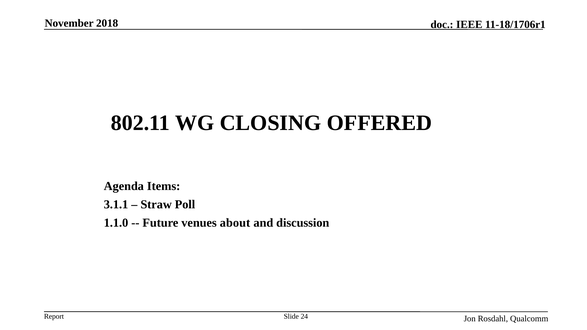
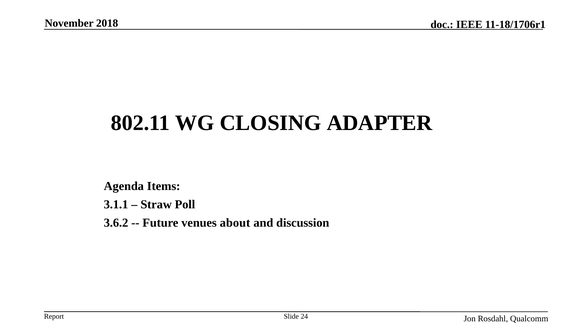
OFFERED: OFFERED -> ADAPTER (380, 123)
1.1.0: 1.1.0 -> 3.6.2 (116, 223)
